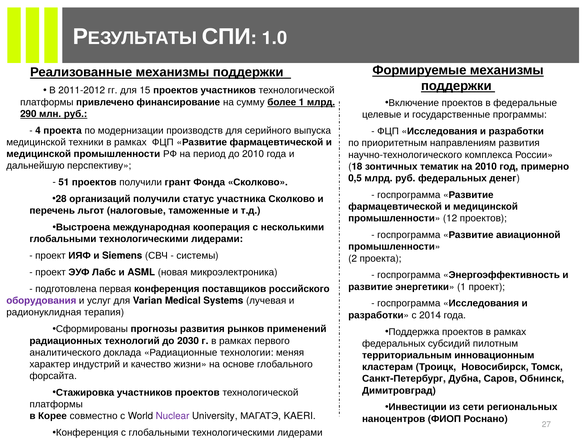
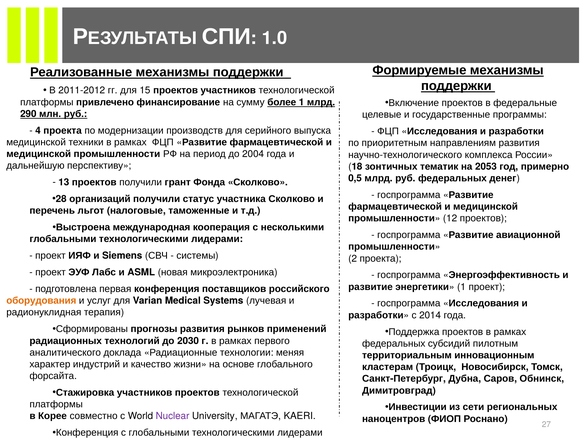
промышленности 2010: 2010 -> 2004 (253, 154)
18 2010: 2010 -> 2053 (486, 166)
51: 51 -> 13 (64, 182)
оборудования colour: purple -> orange (41, 300)
